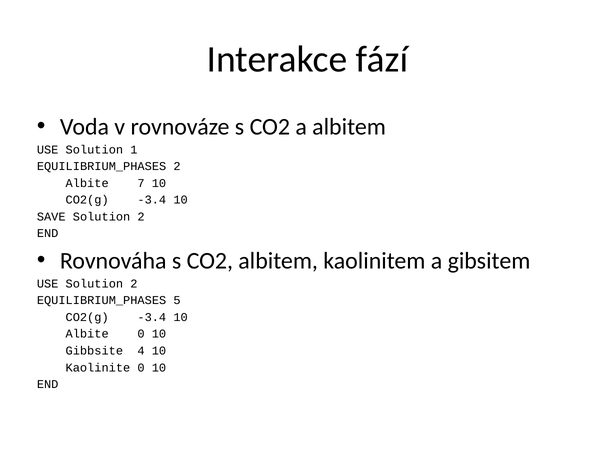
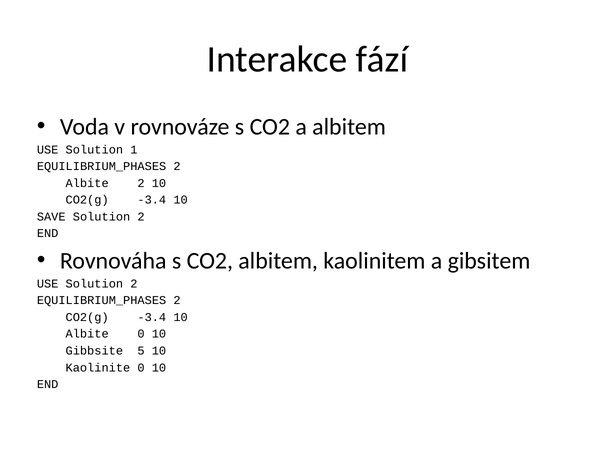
Albite 7: 7 -> 2 (141, 183)
5: 5 -> 2 (177, 301)
4: 4 -> 5 (141, 351)
